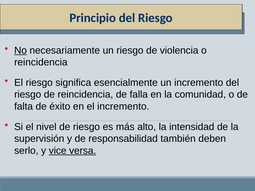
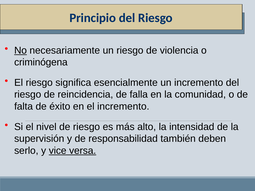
reincidencia: reincidencia -> criminógena (41, 62)
